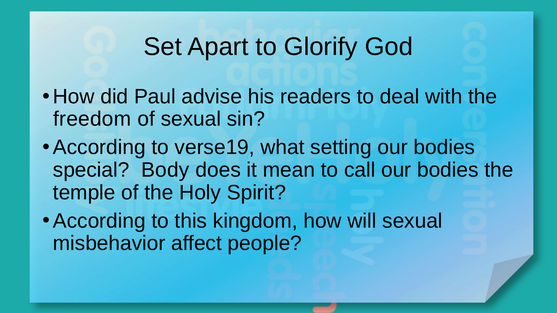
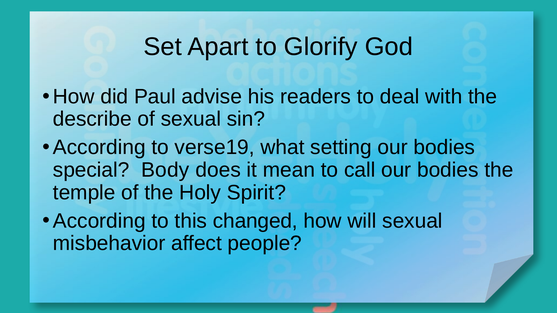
freedom: freedom -> describe (92, 119)
kingdom: kingdom -> changed (255, 221)
